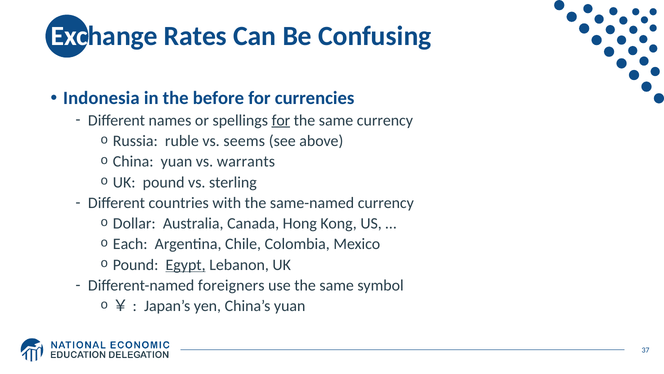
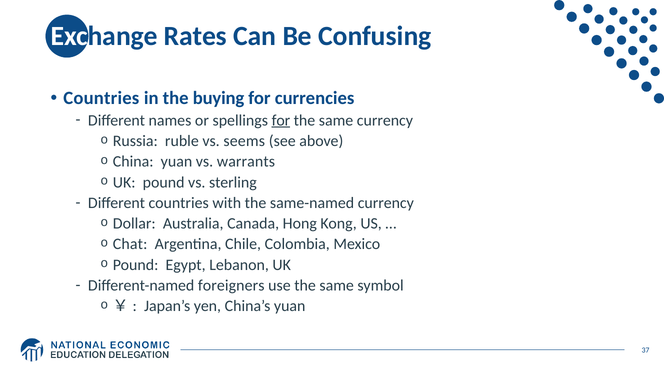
Indonesia: Indonesia -> Countries (101, 98)
before: before -> buying (219, 98)
Each: Each -> Chat (130, 244)
Egypt underline: present -> none (186, 265)
